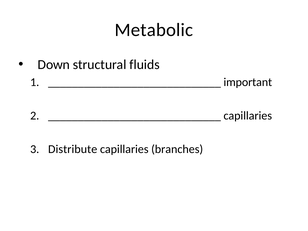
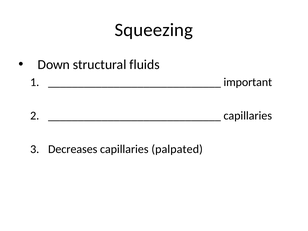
Metabolic: Metabolic -> Squeezing (154, 30)
Distribute: Distribute -> Decreases (73, 149)
branches: branches -> palpated (177, 149)
